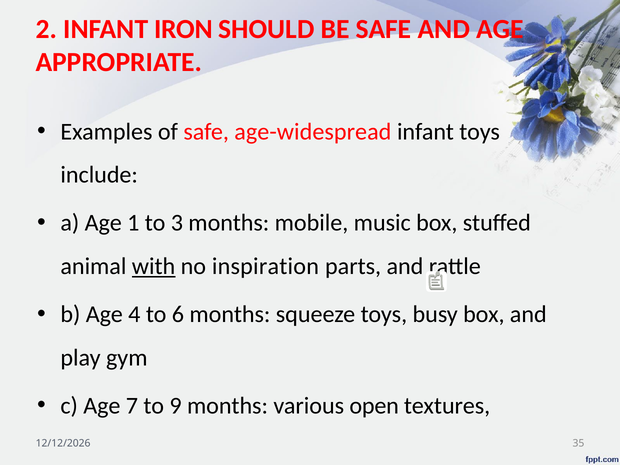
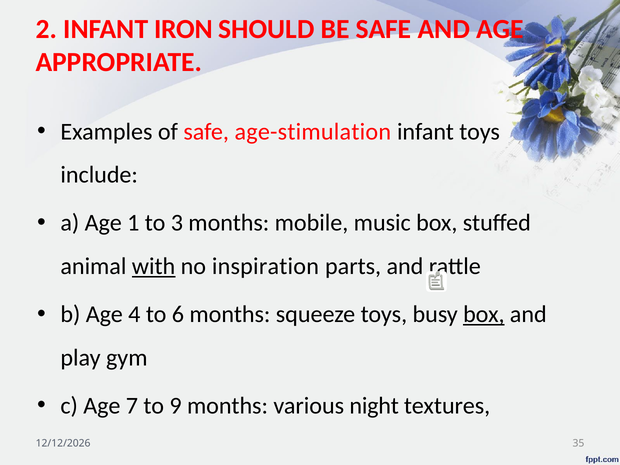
age-widespread: age-widespread -> age-stimulation (313, 132)
box underline: none -> present (484, 314)
open: open -> night (374, 406)
